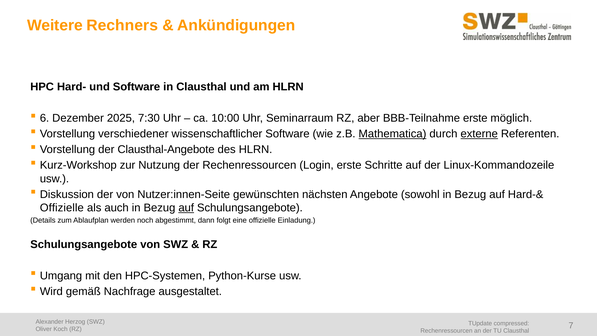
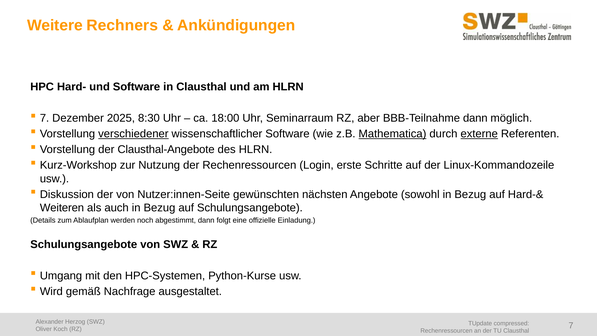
6: 6 -> 7 (45, 118)
7:30: 7:30 -> 8:30 (149, 118)
10:00: 10:00 -> 18:00 (225, 118)
BBB-Teilnahme erste: erste -> dann (475, 118)
verschiedener underline: none -> present (133, 134)
Offizielle: Offizielle -> Weiteren (62, 208)
auf underline: present -> none (186, 208)
